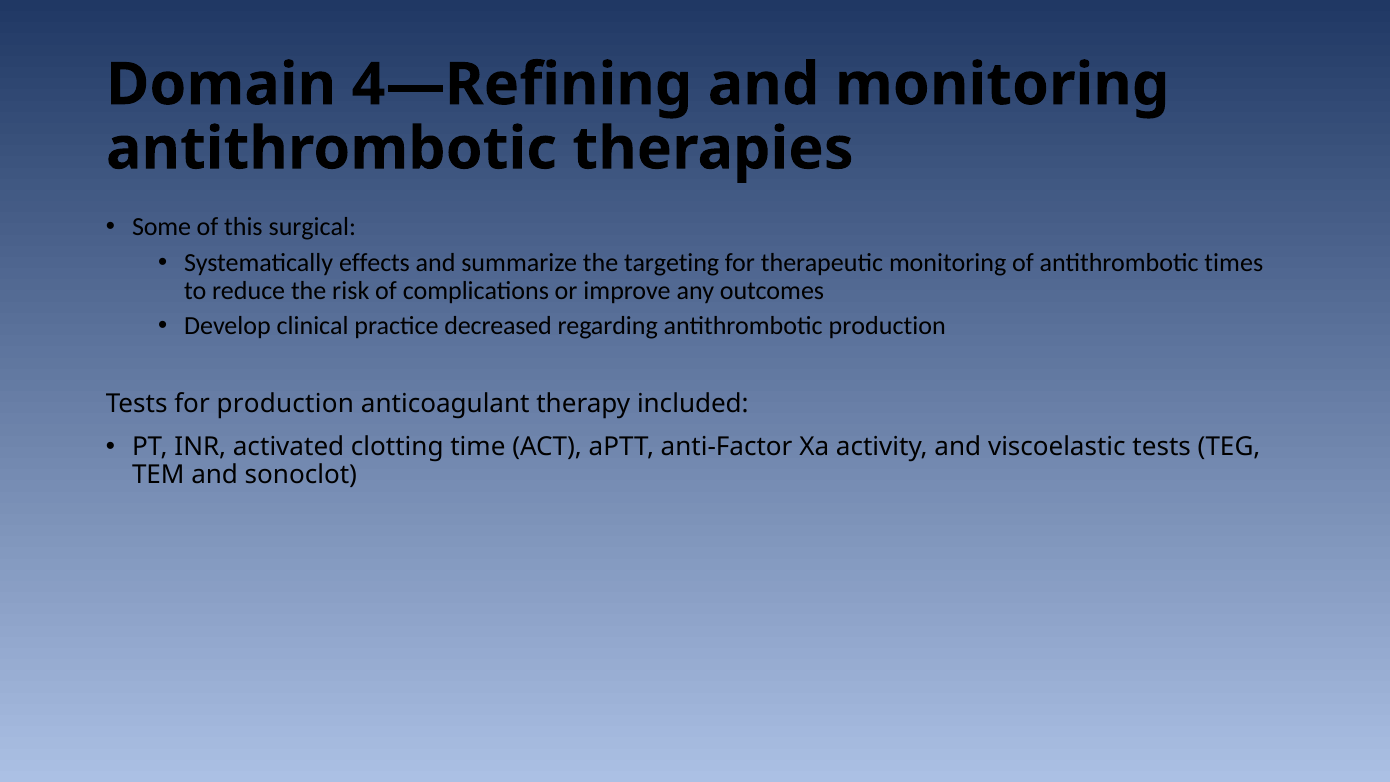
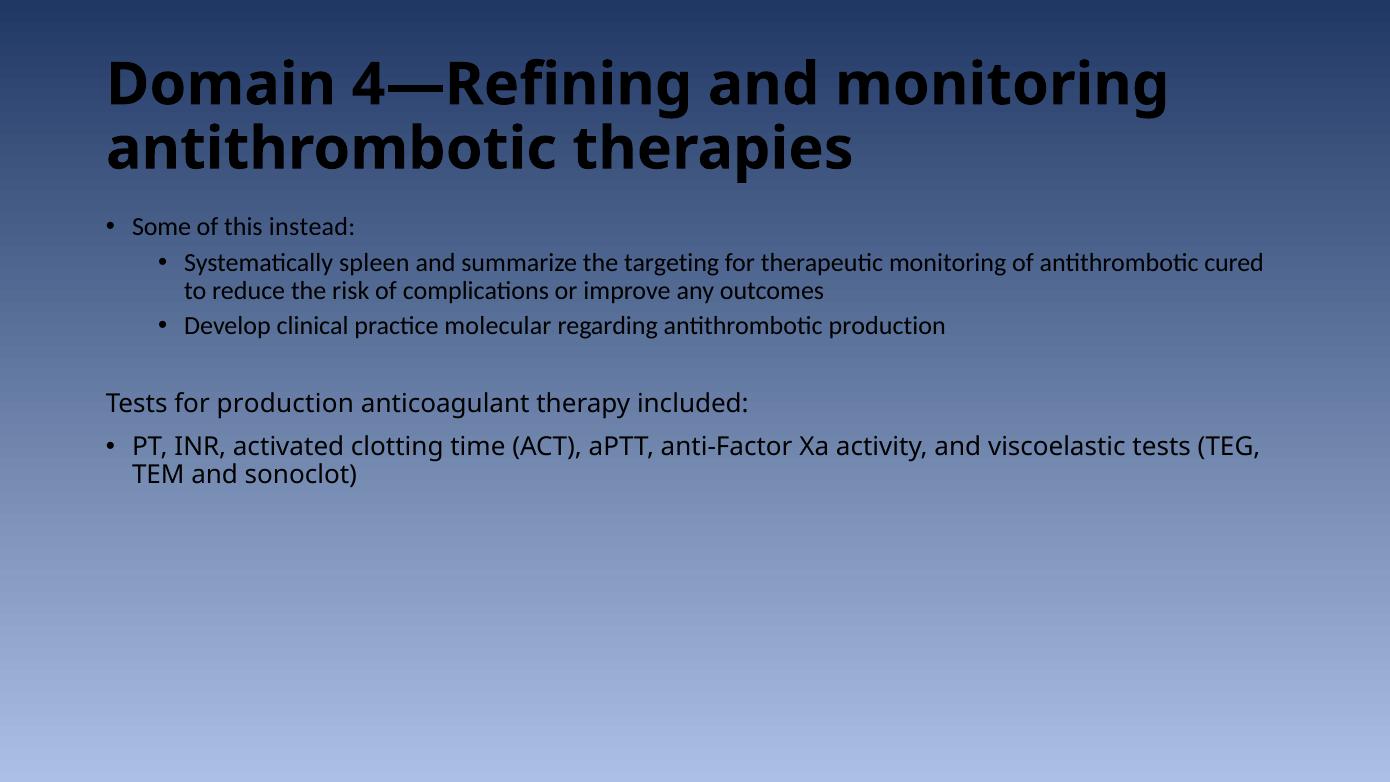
surgical: surgical -> instead (312, 227)
effects: effects -> spleen (374, 263)
times: times -> cured (1234, 263)
decreased: decreased -> molecular (498, 326)
